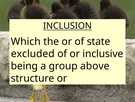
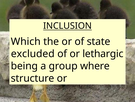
inclusive: inclusive -> lethargic (103, 53)
above: above -> where (95, 66)
